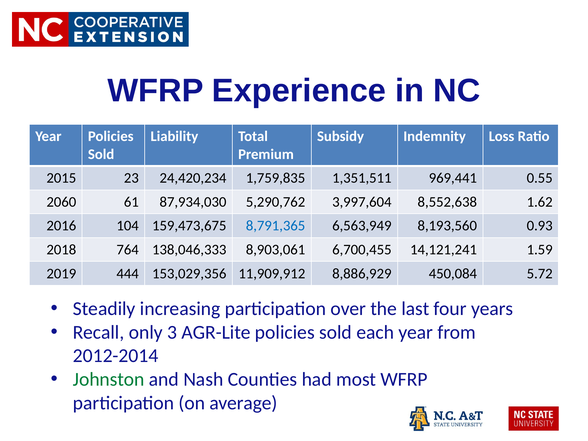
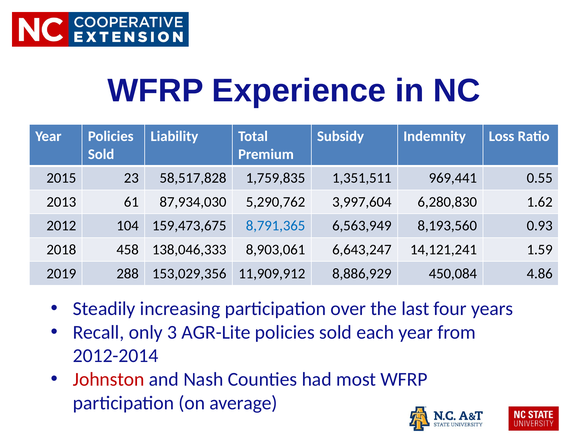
24,420,234: 24,420,234 -> 58,517,828 (193, 178)
2060: 2060 -> 2013 (61, 202)
8,552,638: 8,552,638 -> 6,280,830 (447, 202)
2016: 2016 -> 2012 (61, 226)
764: 764 -> 458 (128, 250)
6,700,455: 6,700,455 -> 6,643,247 (362, 250)
444: 444 -> 288 (128, 274)
5.72: 5.72 -> 4.86 (540, 274)
Johnston colour: green -> red (109, 379)
